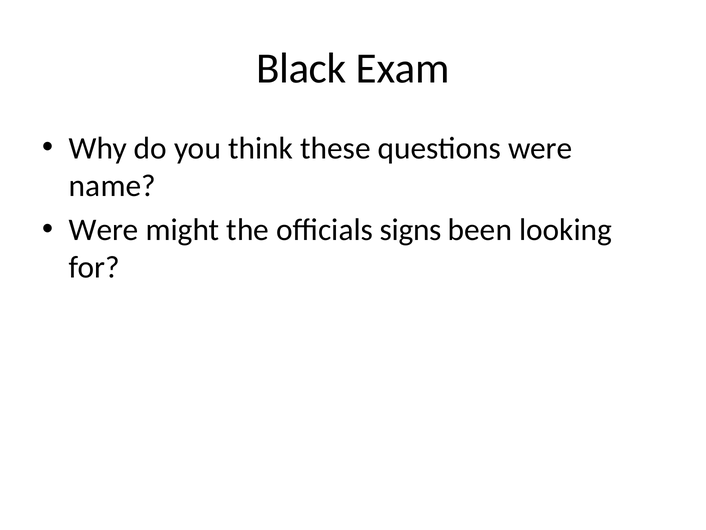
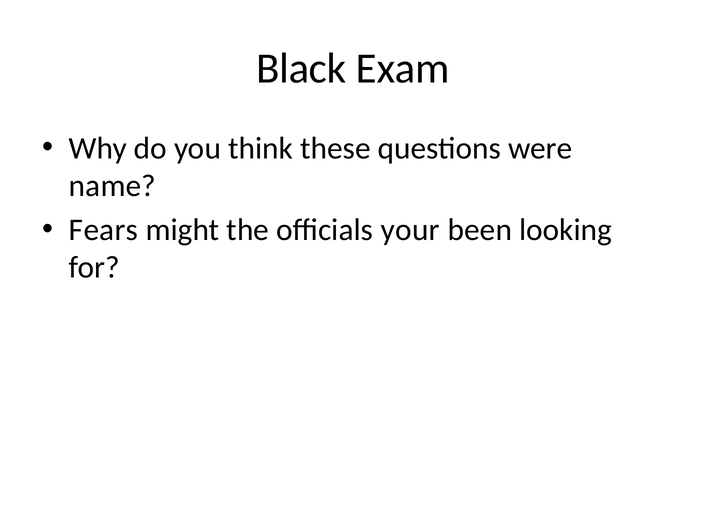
Were: Were -> Fears (104, 230)
signs: signs -> your (410, 230)
